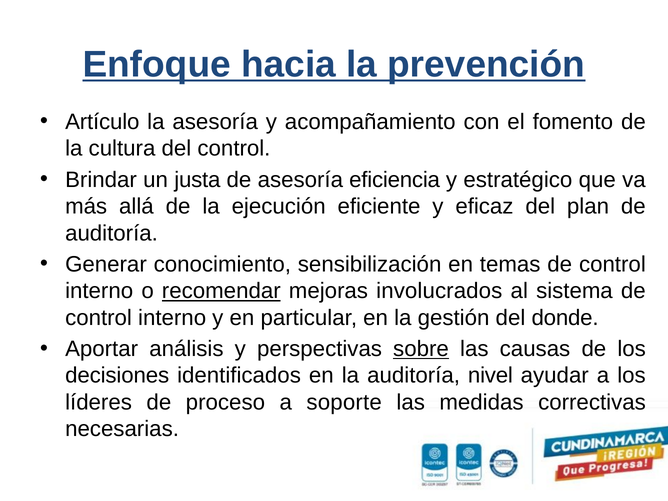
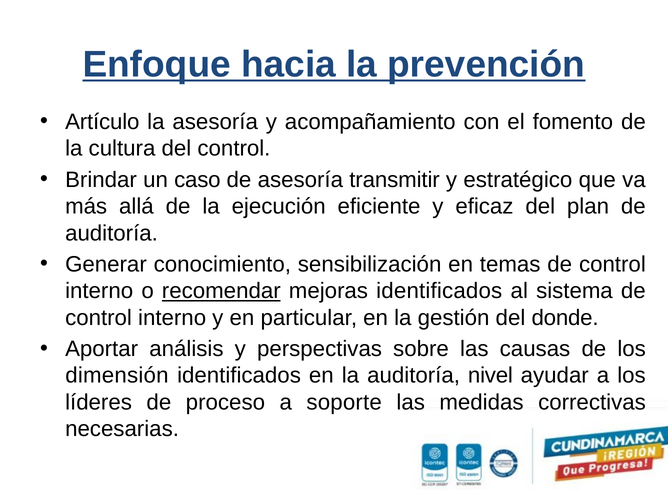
justa: justa -> caso (197, 180)
eficiencia: eficiencia -> transmitir (395, 180)
mejoras involucrados: involucrados -> identificados (439, 291)
sobre underline: present -> none (421, 349)
decisiones: decisiones -> dimensión (117, 376)
